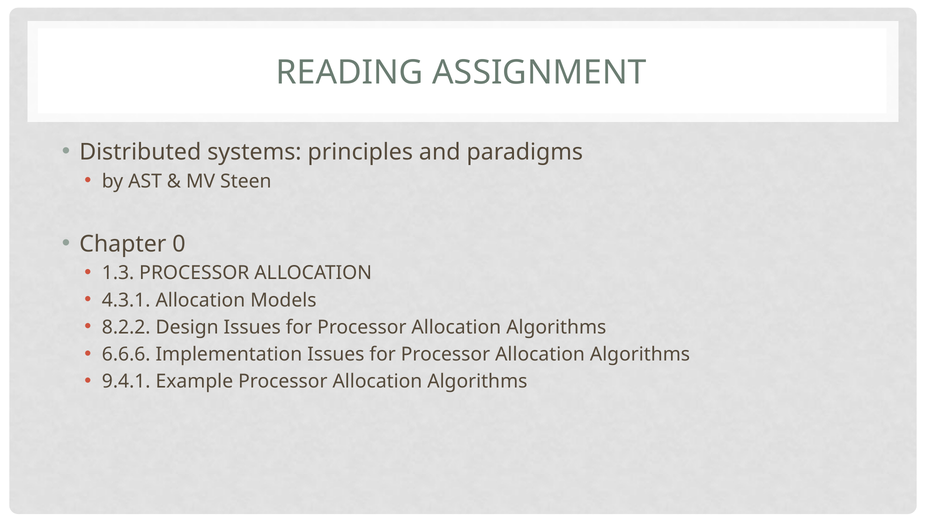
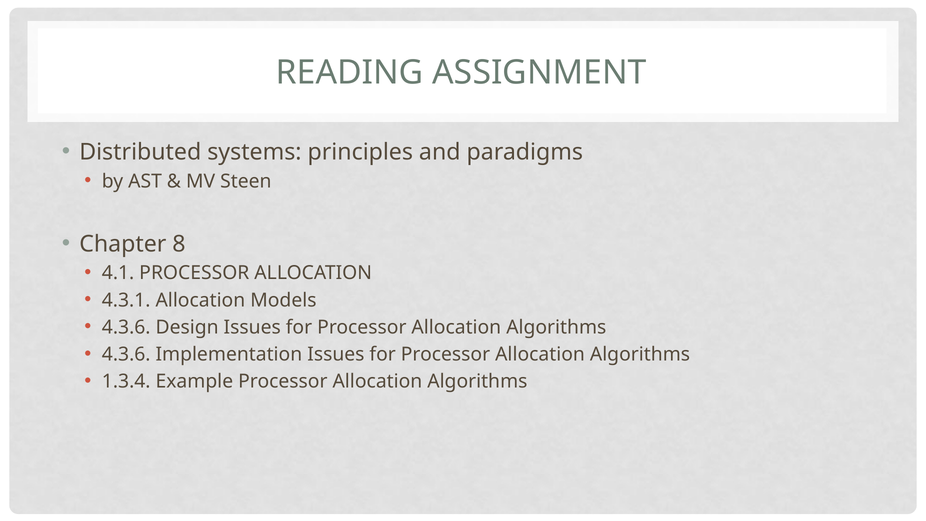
0: 0 -> 8 (179, 244)
1.3: 1.3 -> 4.1 (118, 273)
8.2.2: 8.2.2 -> 4.3.6 (126, 327)
6.6.6: 6.6.6 -> 4.3.6 (126, 354)
9.4.1: 9.4.1 -> 1.3.4 (126, 381)
